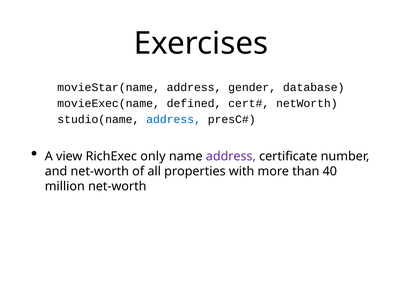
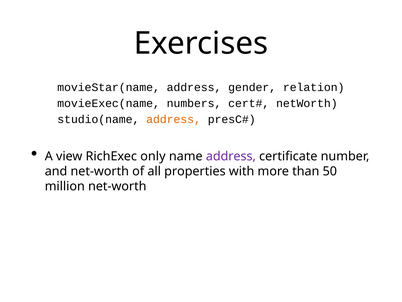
database: database -> relation (314, 87)
defined: defined -> numbers (194, 103)
address colour: blue -> orange (174, 119)
40: 40 -> 50 (330, 171)
